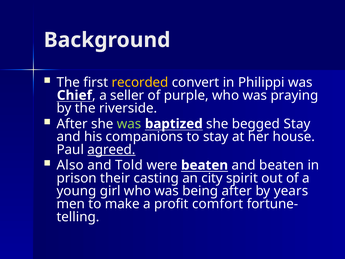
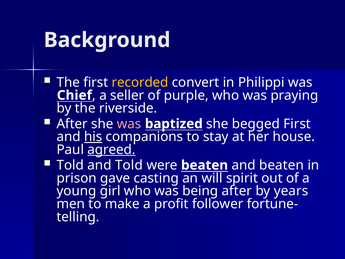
was colour: light green -> pink (129, 124)
begged Stay: Stay -> First (297, 124)
his underline: none -> present (93, 137)
Also: Also -> Told (70, 165)
their: their -> gave (115, 178)
city: city -> will (212, 178)
comfort: comfort -> follower (218, 204)
